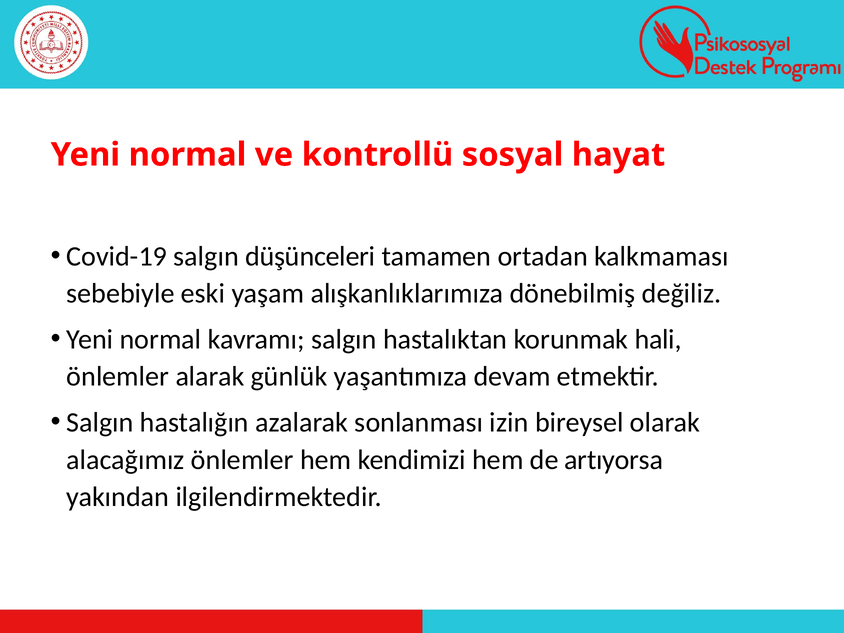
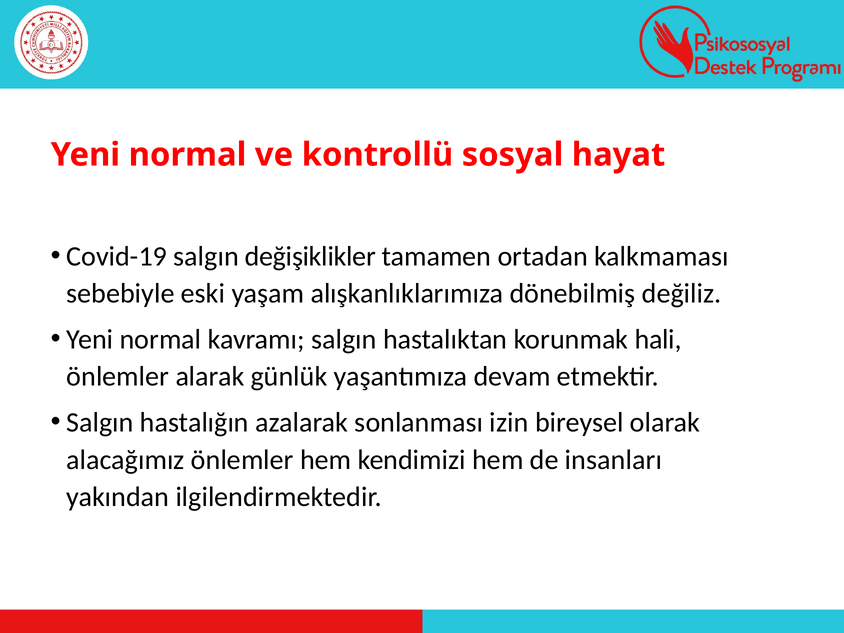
düşünceleri: düşünceleri -> değişiklikler (310, 257)
artıyorsa: artıyorsa -> insanları (613, 460)
